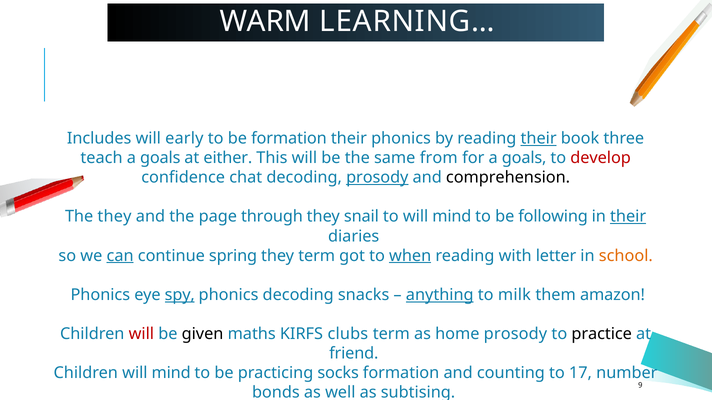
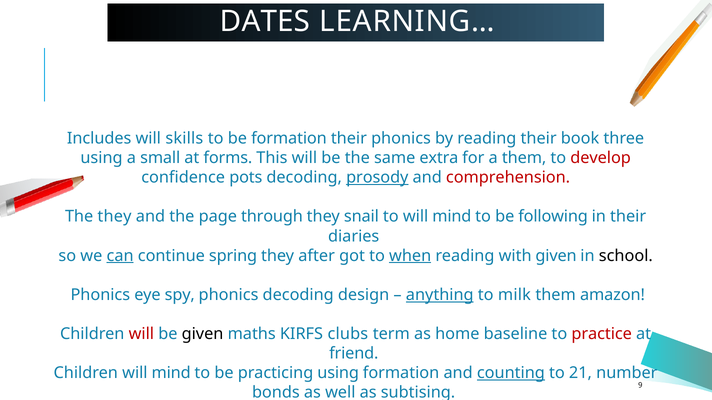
WARM: WARM -> DATES (265, 21)
early: early -> skills (184, 139)
their underline: present -> none (539, 139)
teach: teach -> using (102, 158)
goals: goals -> small (160, 158)
either: either -> forms (228, 158)
from: from -> extra (439, 158)
for a goals: goals -> them (524, 158)
chat: chat -> pots (246, 178)
comprehension colour: black -> red (508, 178)
their underline: present -> none (628, 217)
they term: term -> after (317, 256)
with letter: letter -> given (556, 256)
school colour: orange -> black (626, 256)
spy underline: present -> none (180, 295)
snacks: snacks -> design (364, 295)
home prosody: prosody -> baseline (516, 334)
practice colour: black -> red (602, 334)
practicing socks: socks -> using (338, 373)
counting underline: none -> present (511, 373)
17: 17 -> 21 (580, 373)
